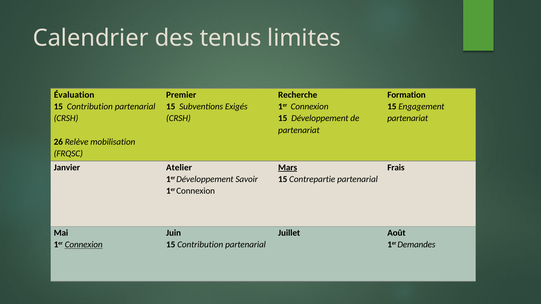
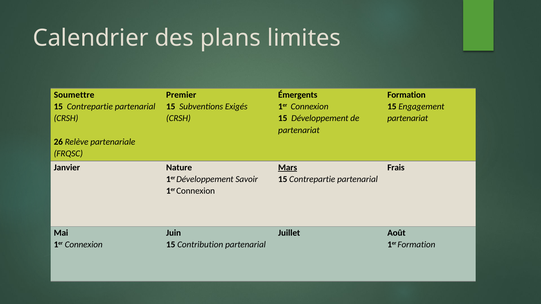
tenus: tenus -> plans (230, 38)
Évaluation: Évaluation -> Soumettre (74, 95)
Recherche: Recherche -> Émergents (298, 95)
Contribution: Contribution -> Contrepartie (90, 107)
mobilisation: mobilisation -> partenariale (113, 142)
Atelier: Atelier -> Nature (179, 168)
Connexion underline: present -> none (84, 245)
1er Demandes: Demandes -> Formation (416, 245)
